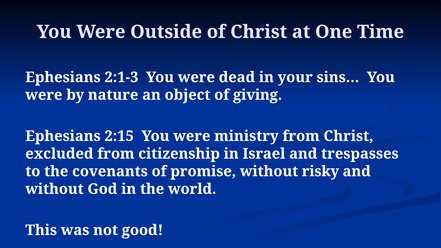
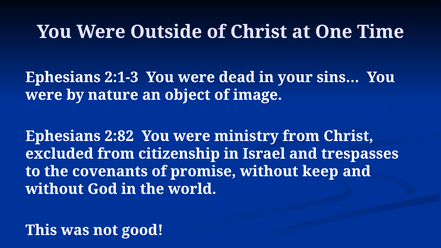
giving: giving -> image (258, 95)
2:15: 2:15 -> 2:82 (119, 136)
risky: risky -> keep (320, 171)
